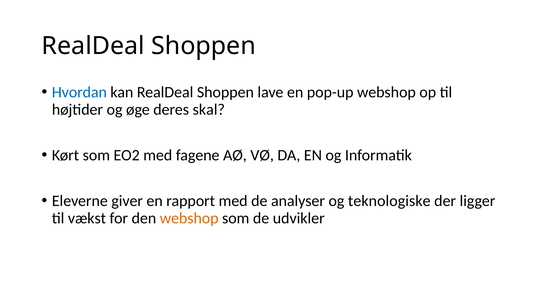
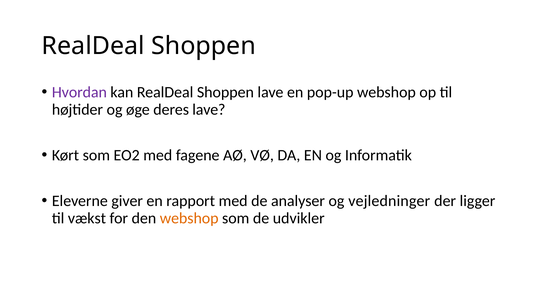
Hvordan colour: blue -> purple (79, 92)
deres skal: skal -> lave (209, 110)
teknologiske: teknologiske -> vejledninger (389, 201)
